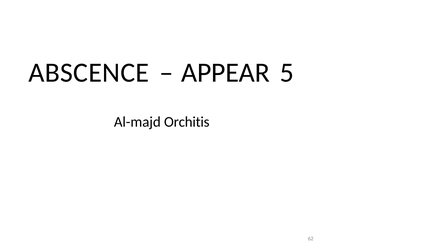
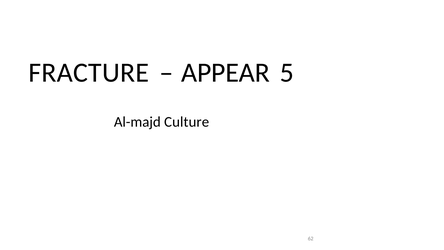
ABSCENCE: ABSCENCE -> FRACTURE (89, 73)
Orchitis: Orchitis -> Culture (187, 122)
